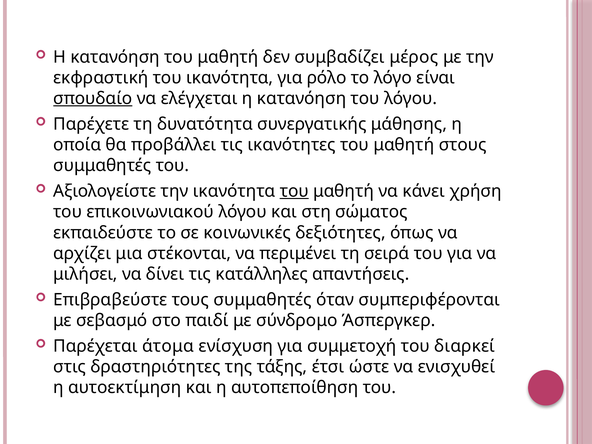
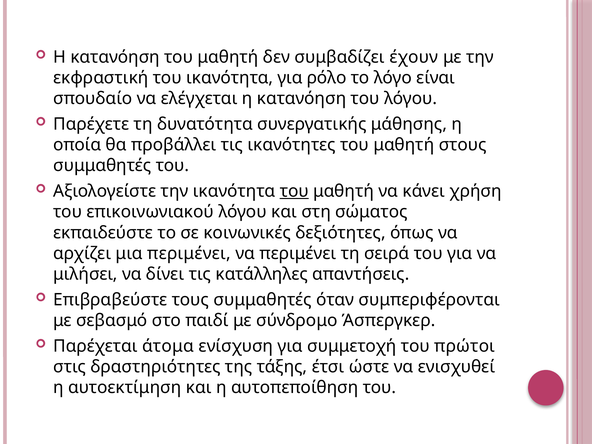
μέρος: μέρος -> έχουν (414, 57)
σπουδαίο underline: present -> none (93, 98)
μια στέκονται: στέκονται -> περιμένει (189, 253)
διαρκεί: διαρκεί -> πρώτοι (465, 346)
